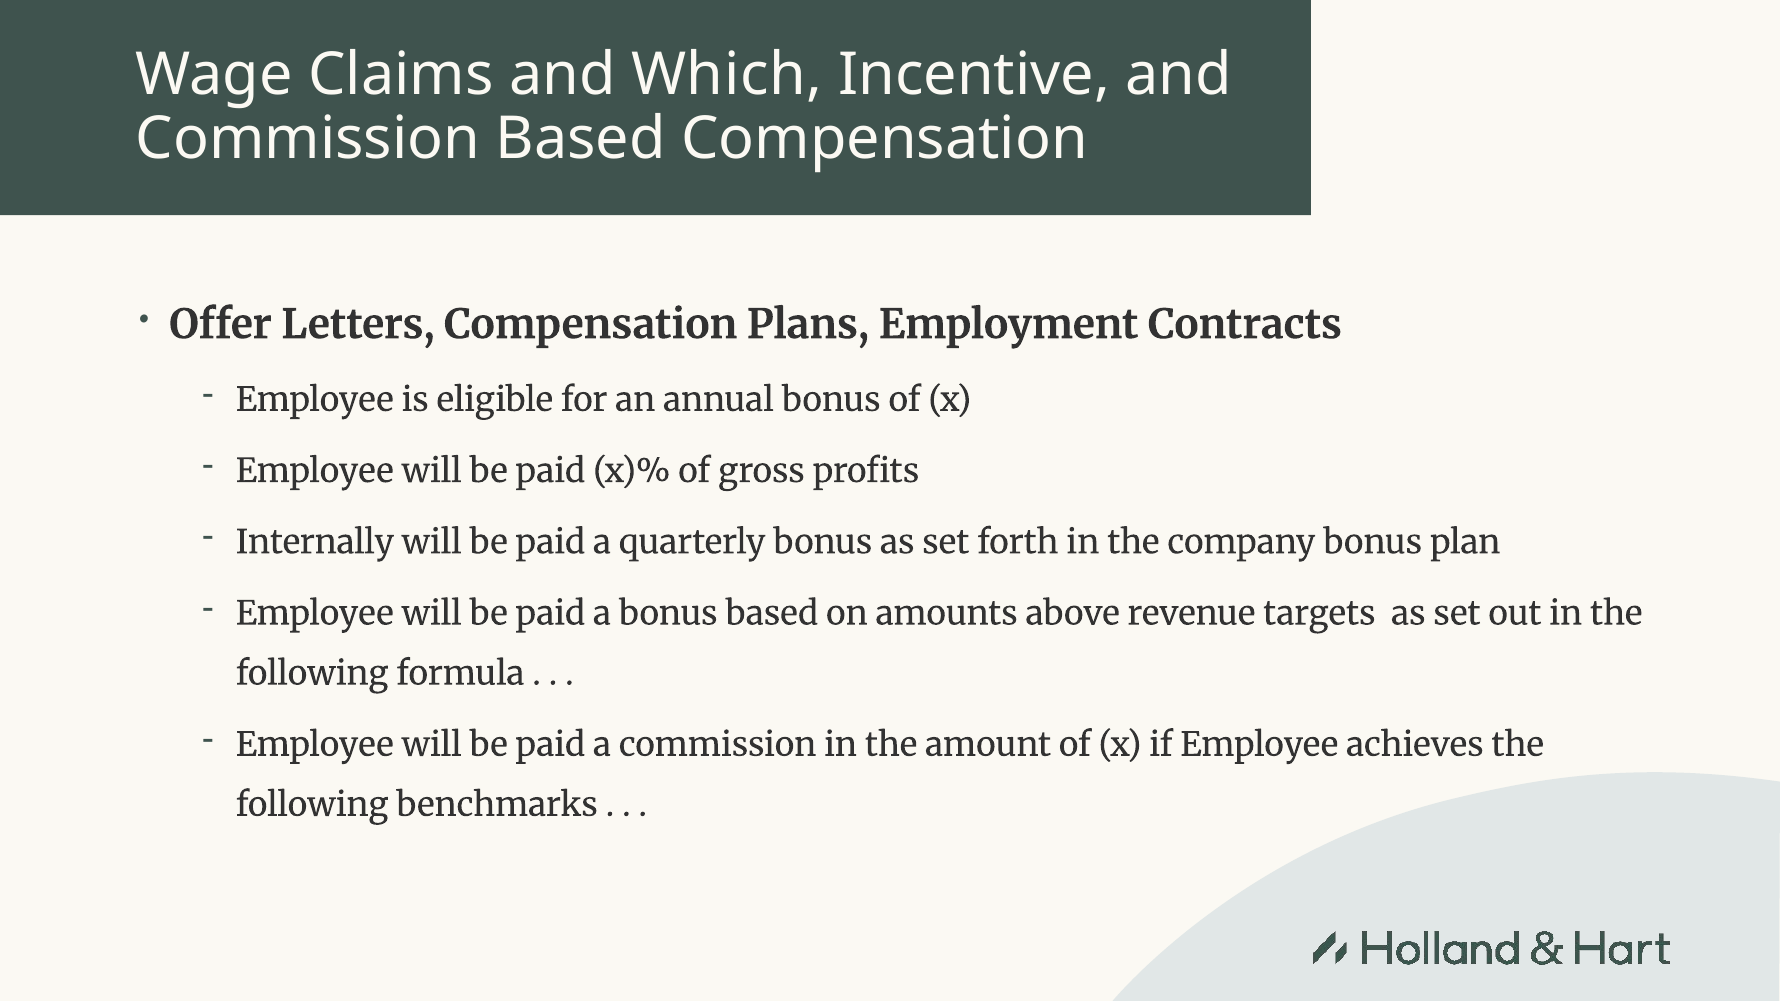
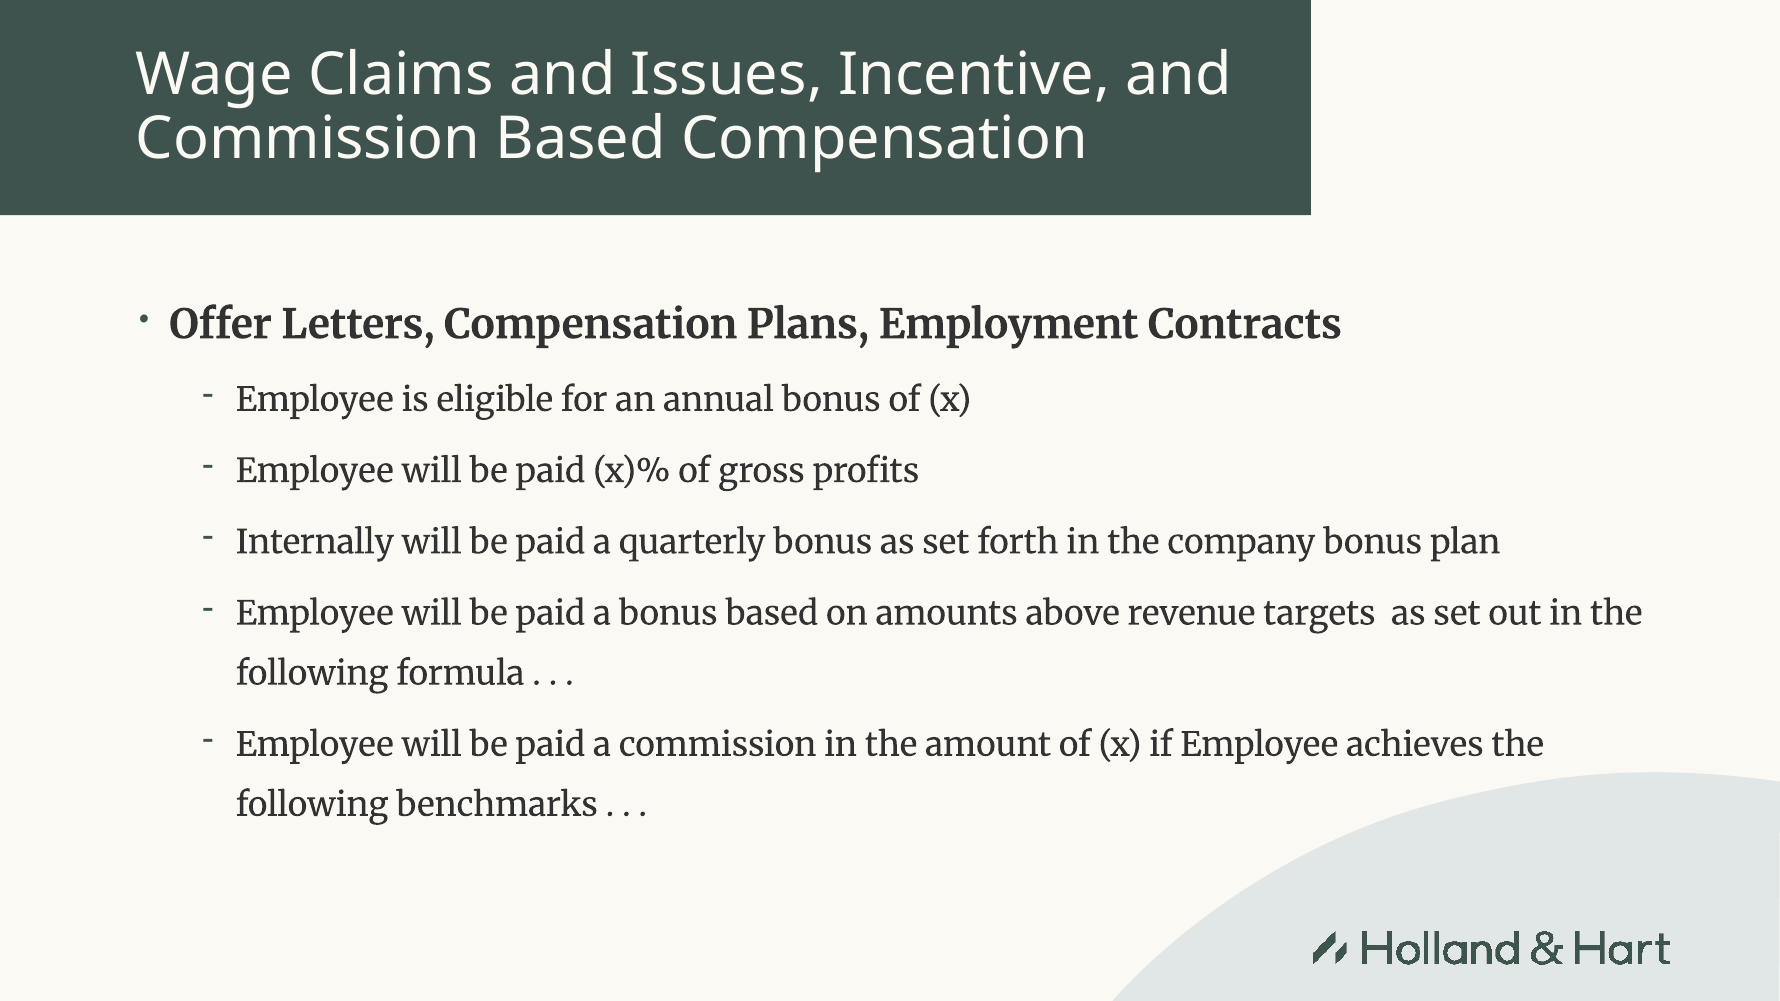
Which: Which -> Issues (727, 75)
